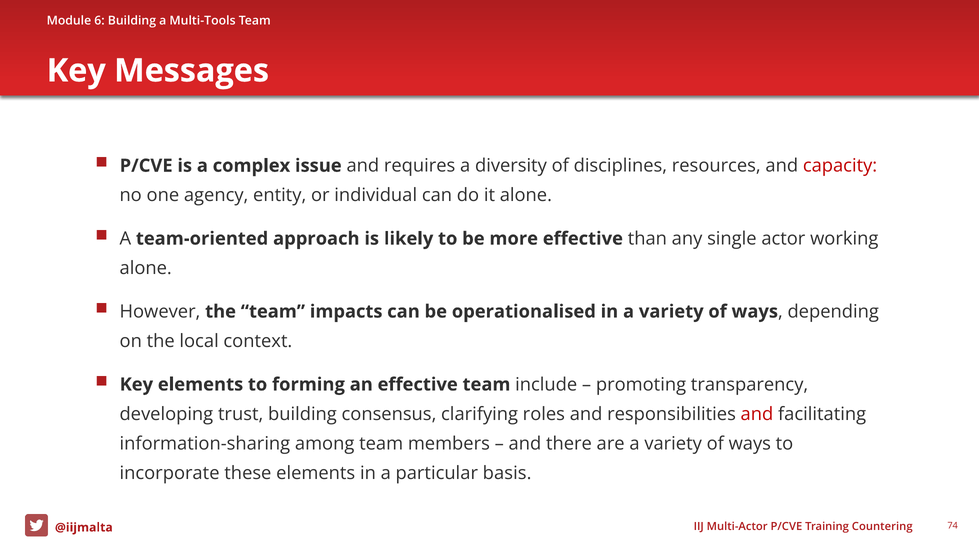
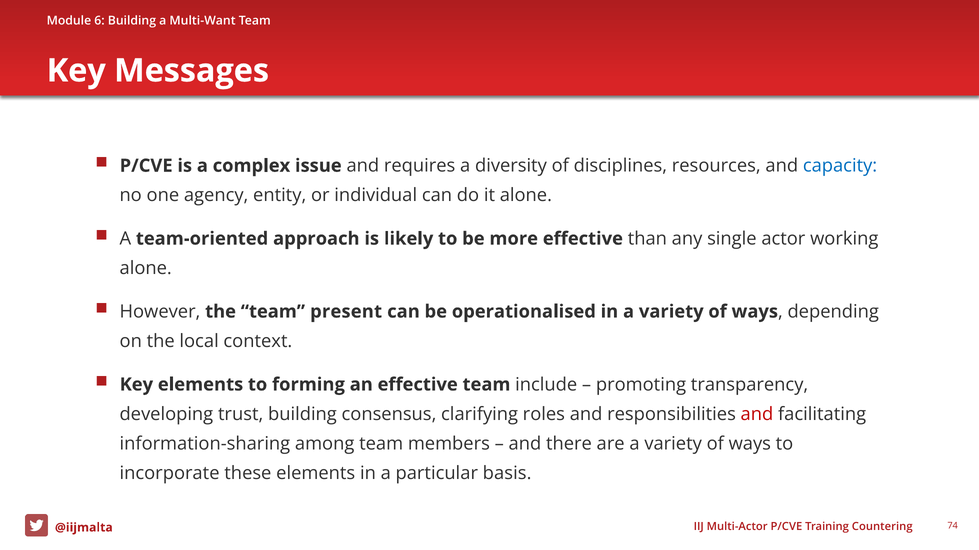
Multi-Tools: Multi-Tools -> Multi-Want (203, 21)
capacity colour: red -> blue (840, 166)
impacts: impacts -> present (346, 312)
